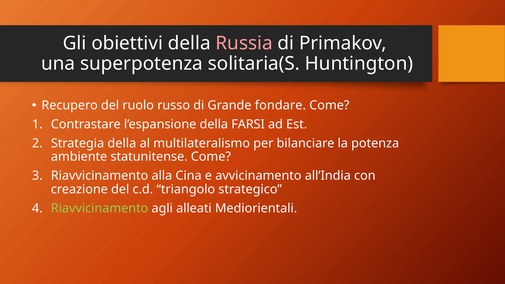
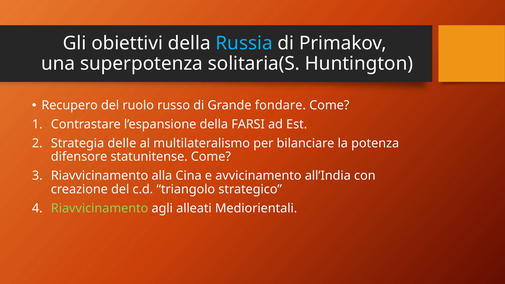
Russia colour: pink -> light blue (244, 43)
Strategia della: della -> delle (122, 143)
ambiente: ambiente -> difensore (79, 157)
